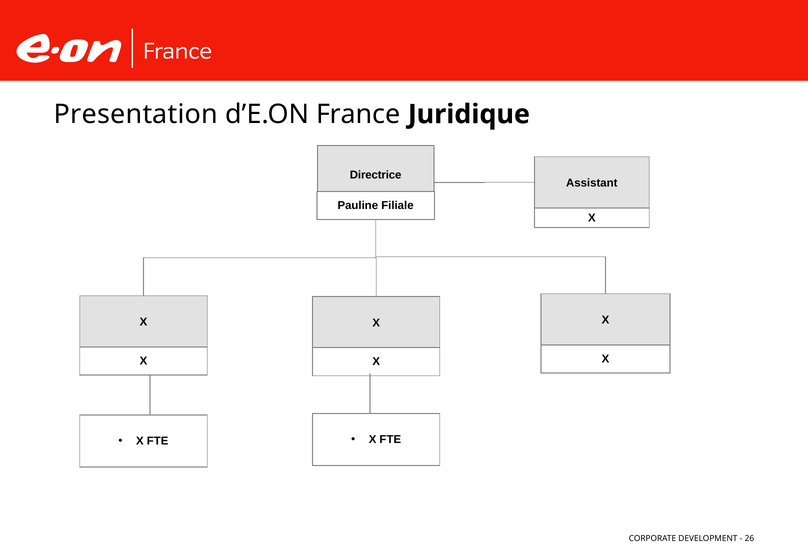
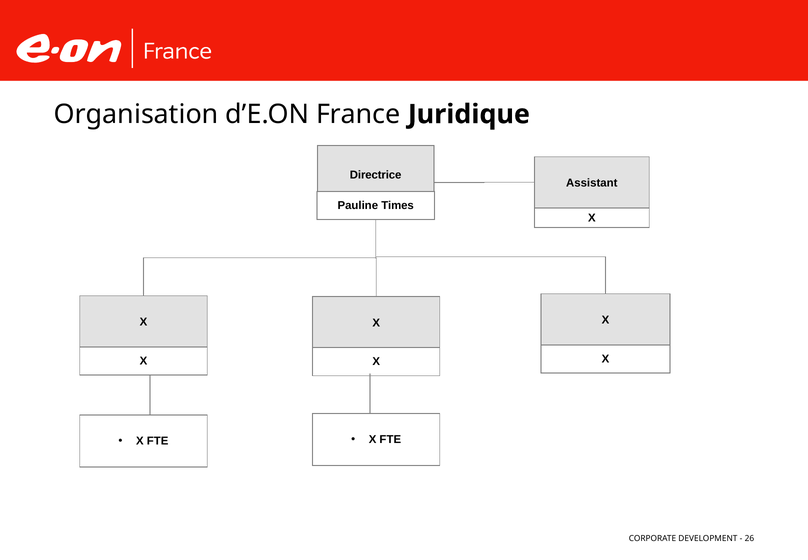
Presentation: Presentation -> Organisation (136, 114)
Filiale: Filiale -> Times (397, 205)
